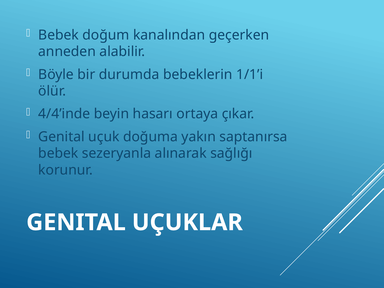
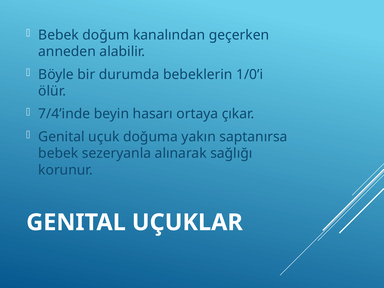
1/1’i: 1/1’i -> 1/0’i (250, 74)
4/4’inde: 4/4’inde -> 7/4’inde (64, 114)
